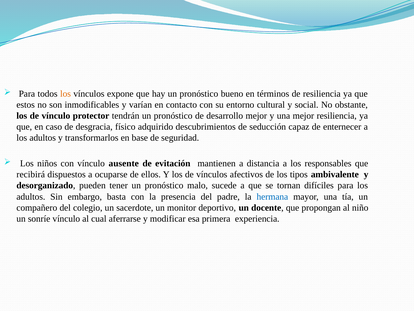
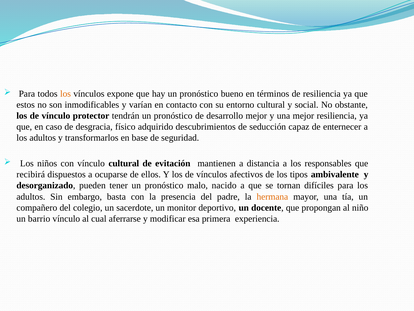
vínculo ausente: ausente -> cultural (124, 163)
sucede: sucede -> nacido (224, 185)
hermana colour: blue -> orange (272, 196)
sonríe: sonríe -> barrio (39, 218)
